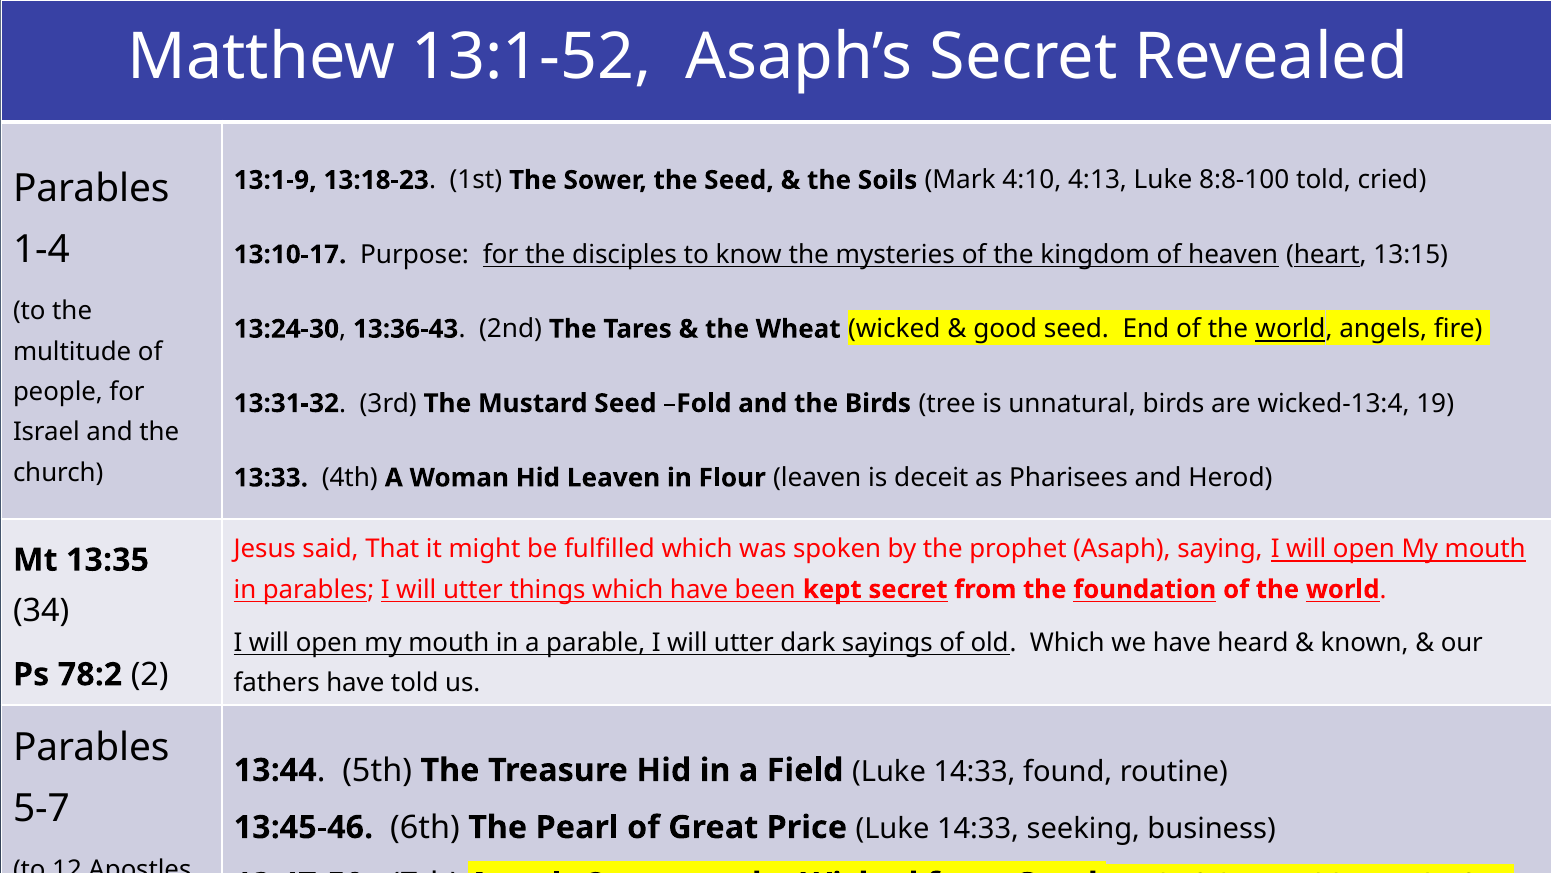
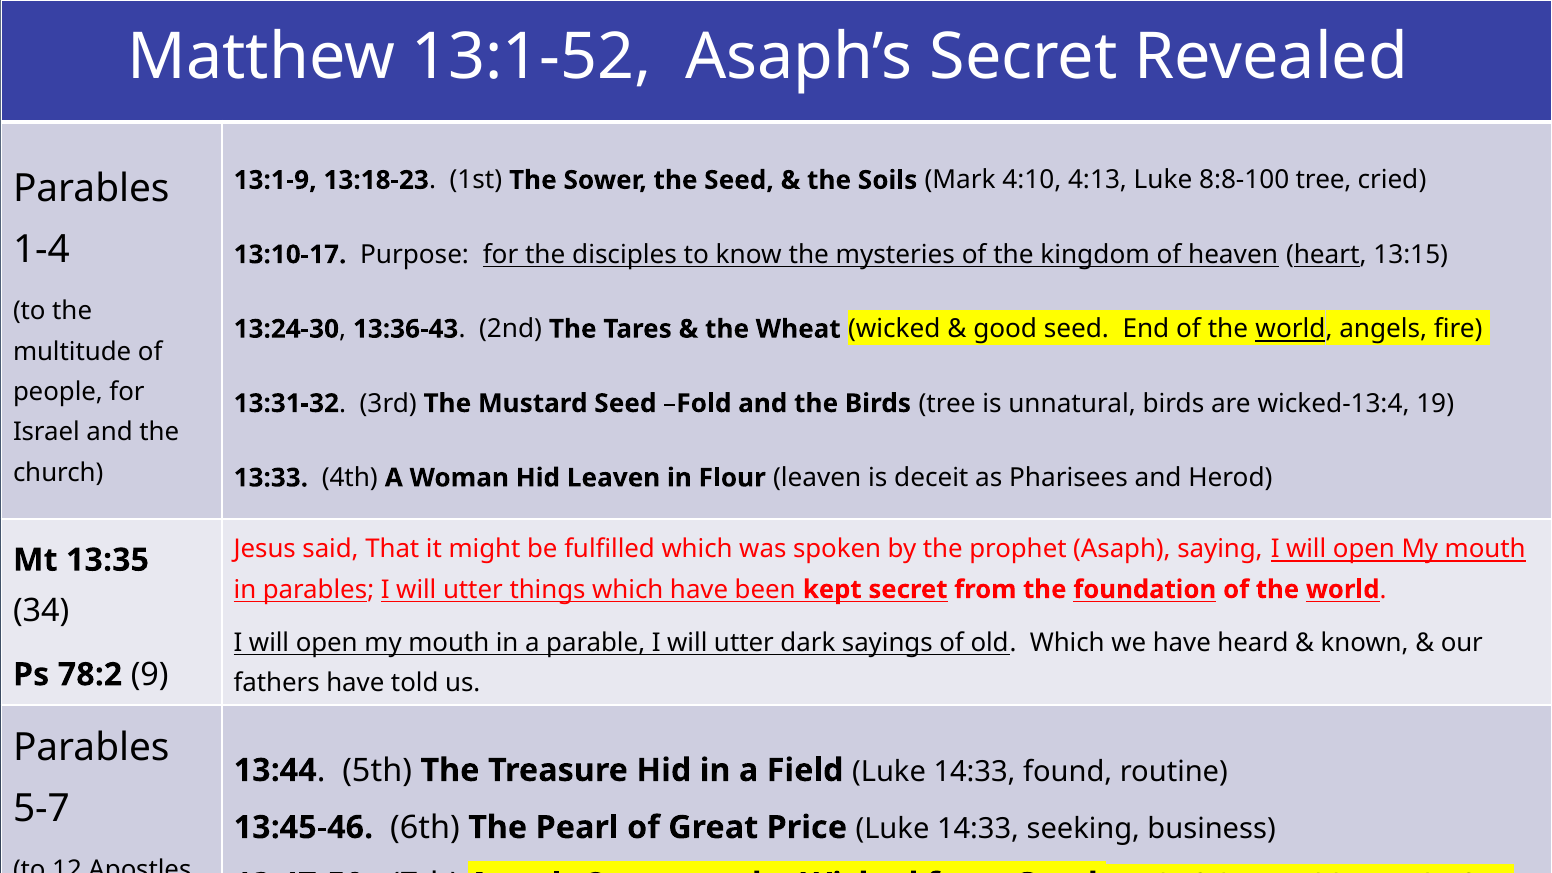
8:8-100 told: told -> tree (1324, 180)
2: 2 -> 9 (150, 675)
